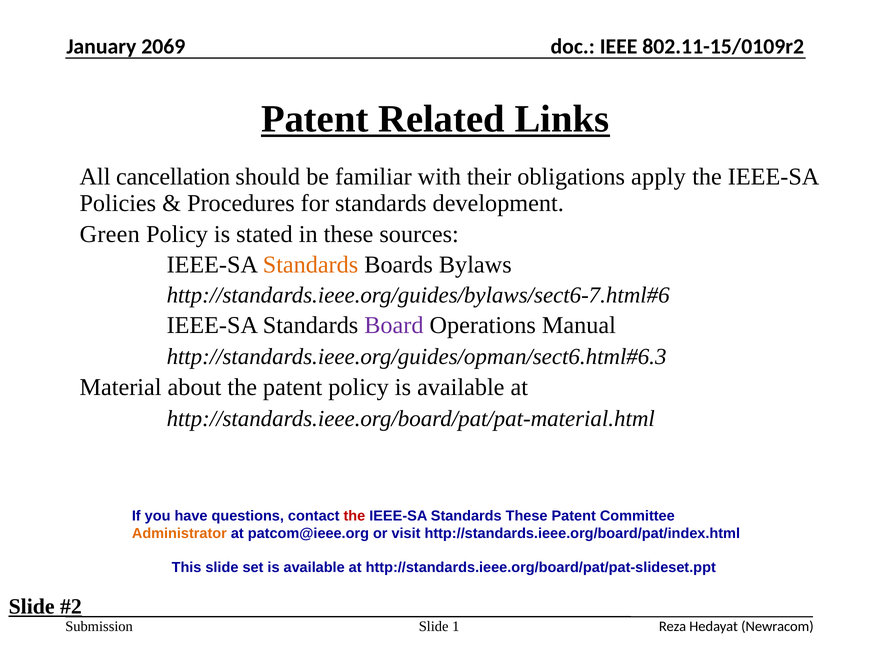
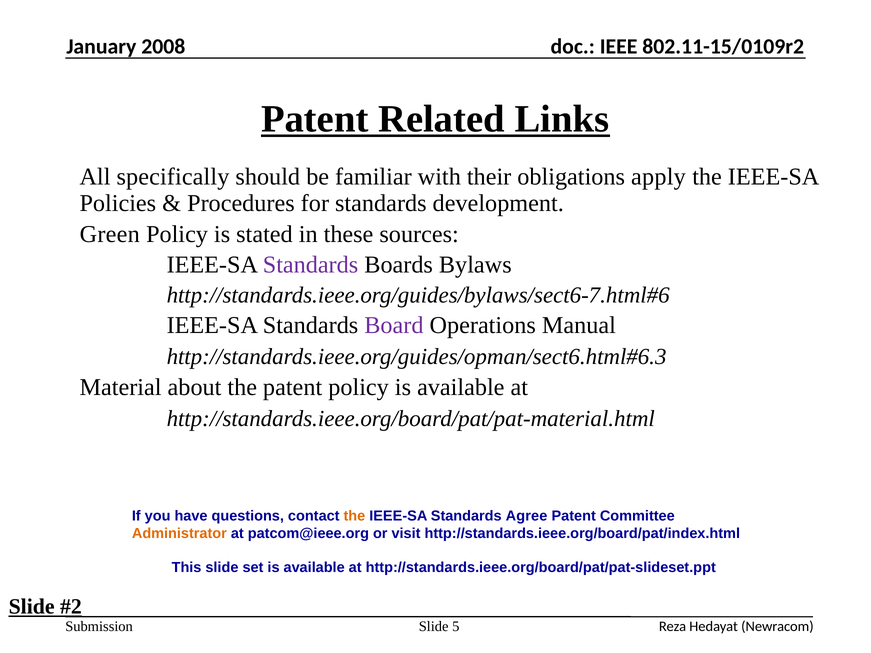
2069: 2069 -> 2008 (163, 46)
cancellation: cancellation -> specifically (173, 177)
Standards colour: orange -> purple (311, 265)
the colour: red -> orange (354, 516)
Standards These: These -> Agree (527, 516)
1: 1 -> 5 (456, 627)
